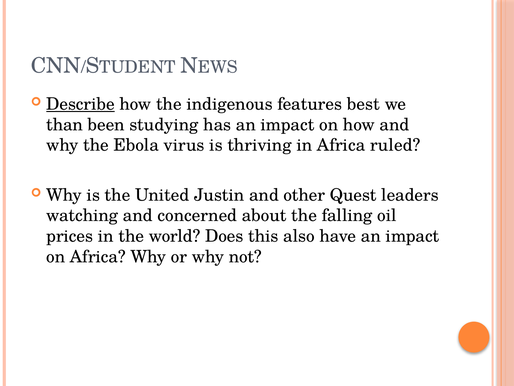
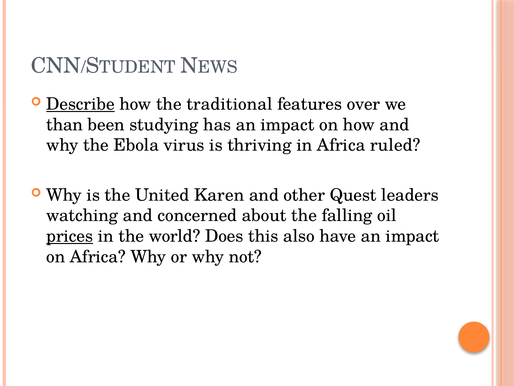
indigenous: indigenous -> traditional (229, 104)
best: best -> over (363, 104)
Justin: Justin -> Karen (219, 195)
prices underline: none -> present (70, 236)
